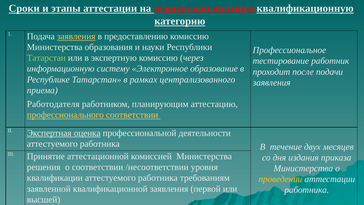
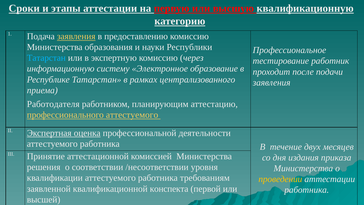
Татарстан colour: light green -> light blue (46, 58)
профессионального соответствии: соответствии -> аттестуемого (132, 115)
квалификационной заявления: заявления -> конспекта (169, 189)
